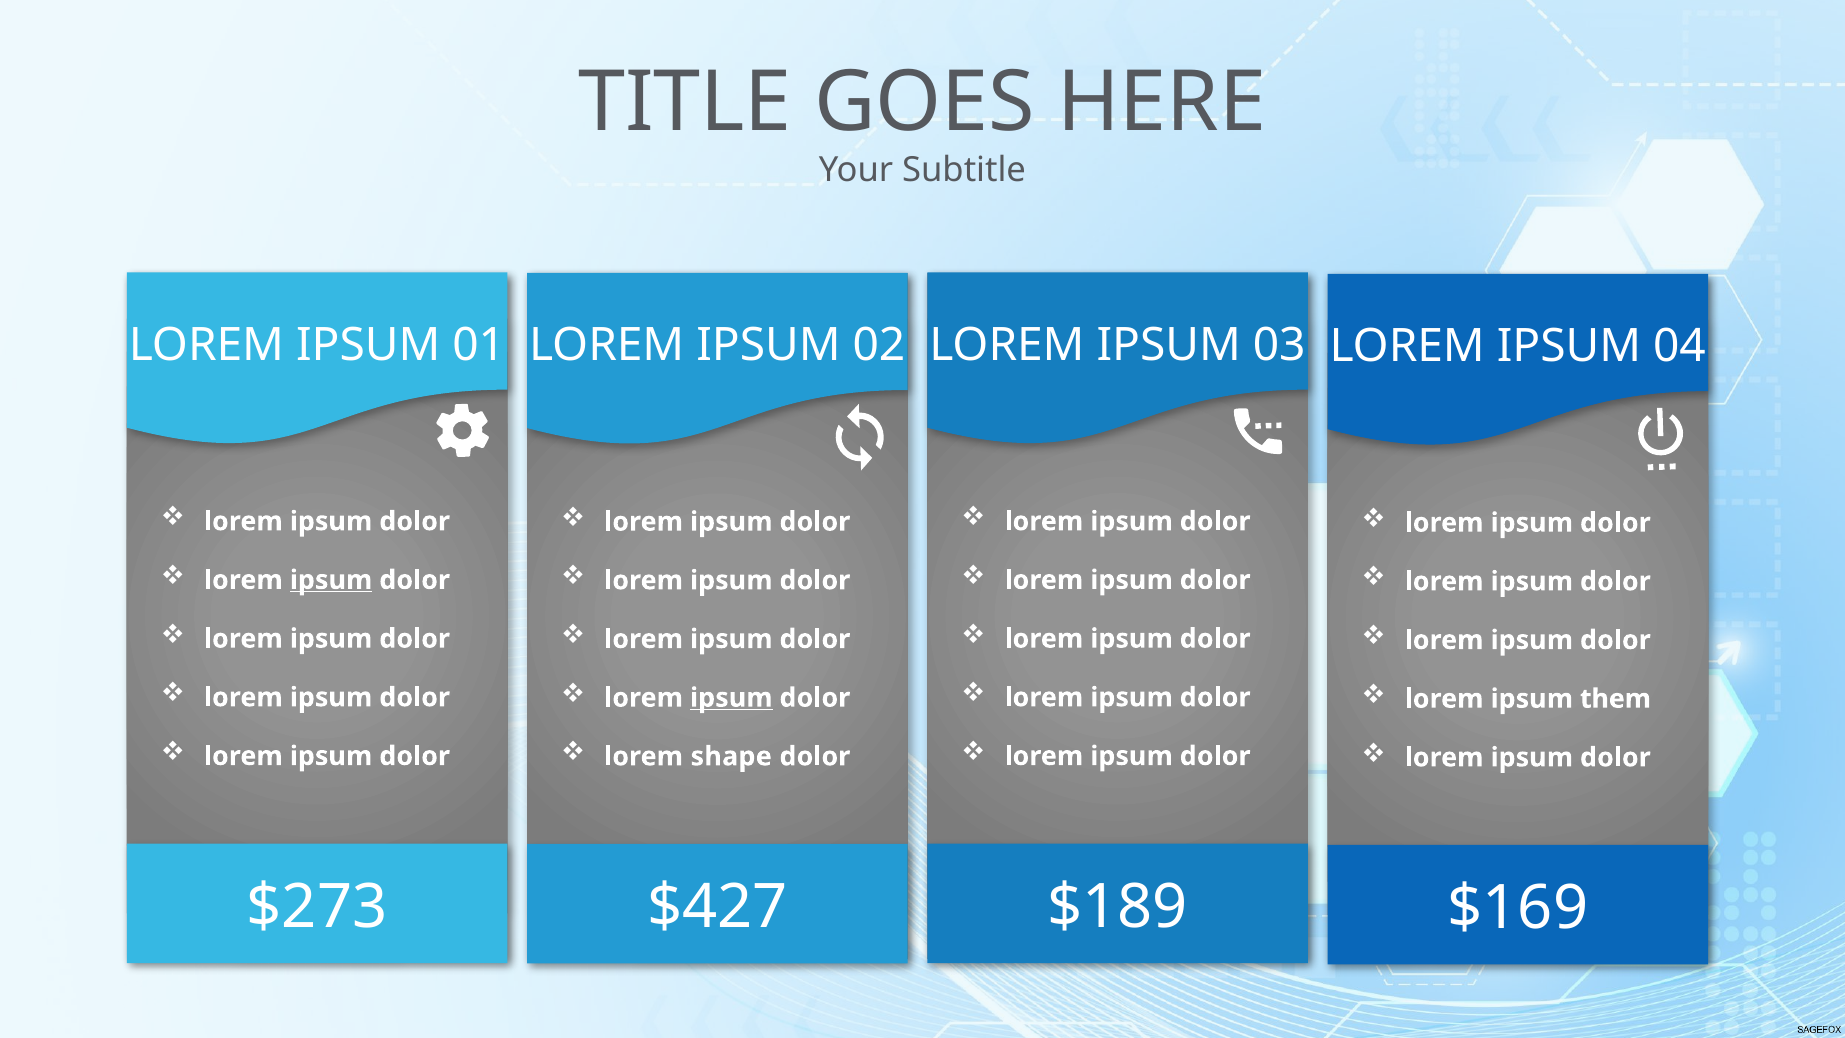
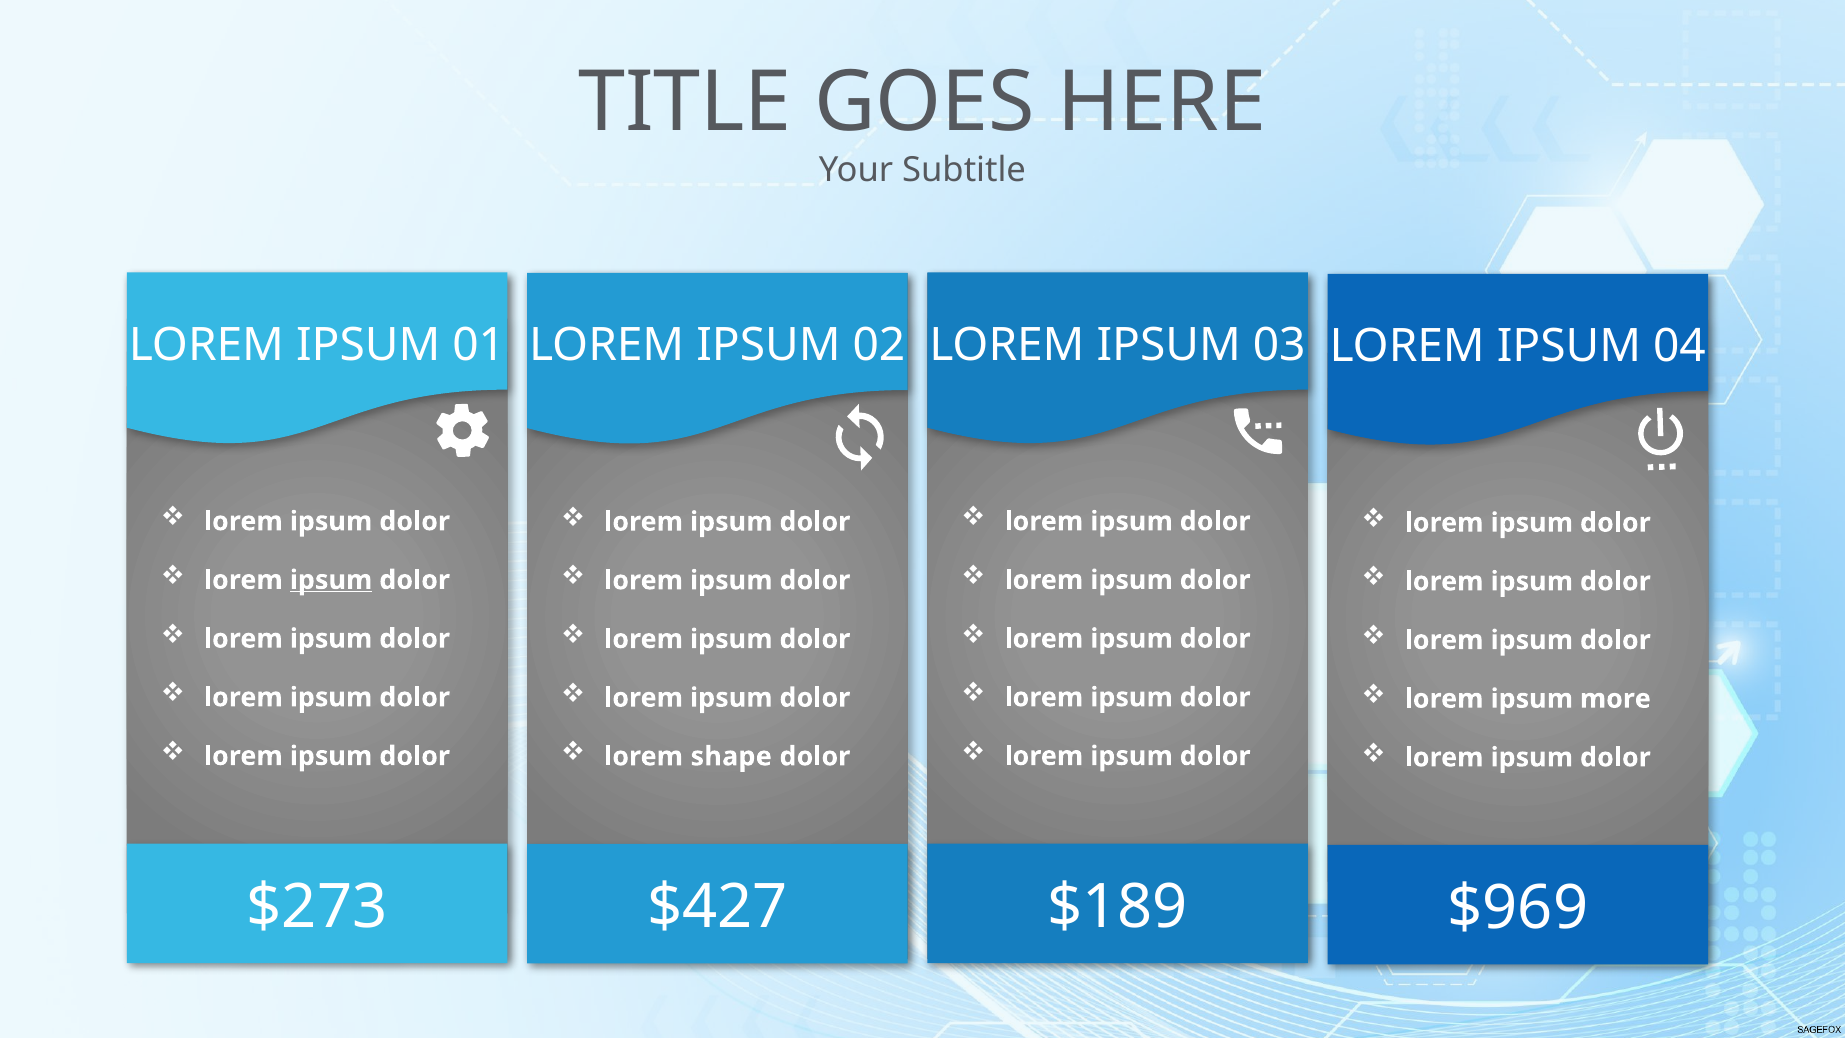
ipsum underline: present -> none (731, 698)
them: them -> more (1615, 699)
$169: $169 -> $969 (1518, 908)
